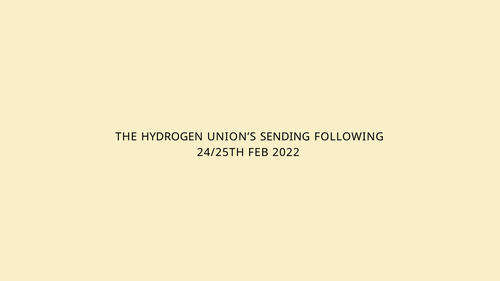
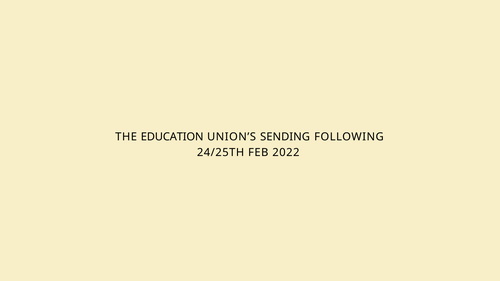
HYDROGEN: HYDROGEN -> EDUCATION (172, 137)
